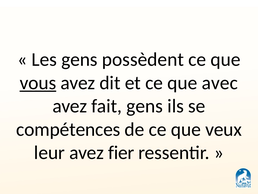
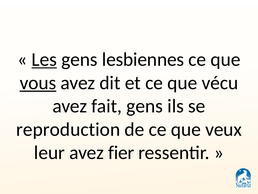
Les underline: none -> present (44, 59)
possèdent: possèdent -> lesbiennes (143, 59)
avec: avec -> vécu (220, 83)
compétences: compétences -> reproduction (68, 129)
